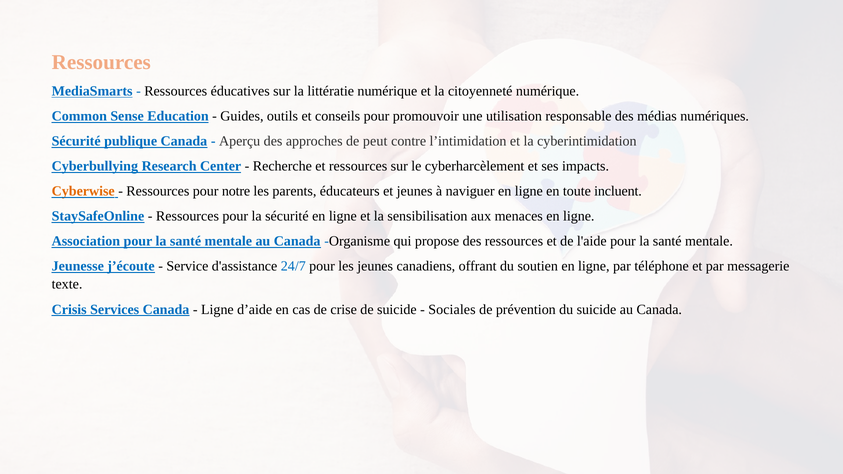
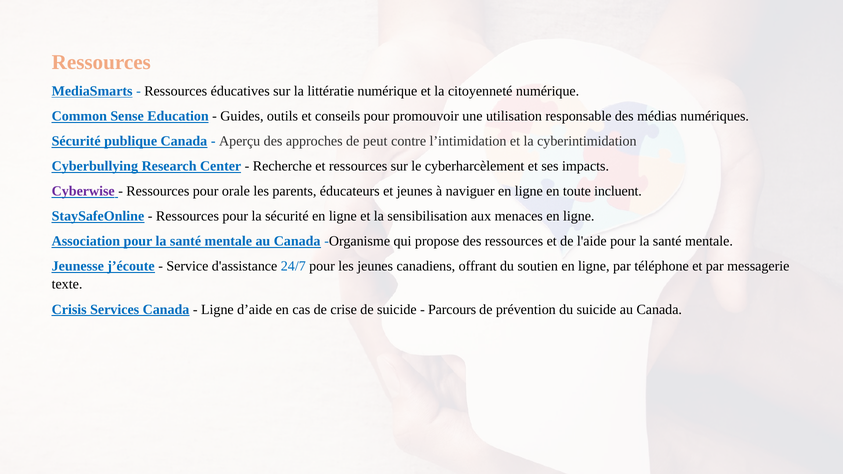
Cyberwise colour: orange -> purple (83, 191)
notre: notre -> orale (236, 191)
Sociales: Sociales -> Parcours (452, 309)
